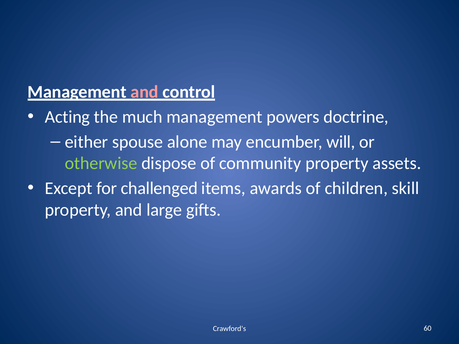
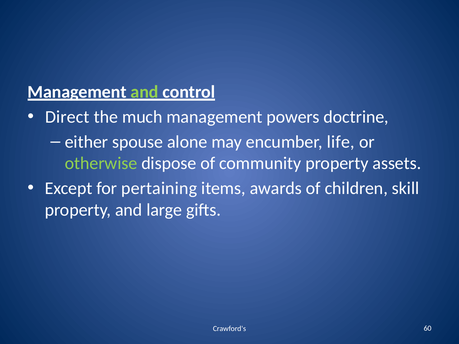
and colour: pink -> light green (145, 92)
Acting: Acting -> Direct (67, 117)
will: will -> life (341, 142)
challenged: challenged -> pertaining (159, 189)
